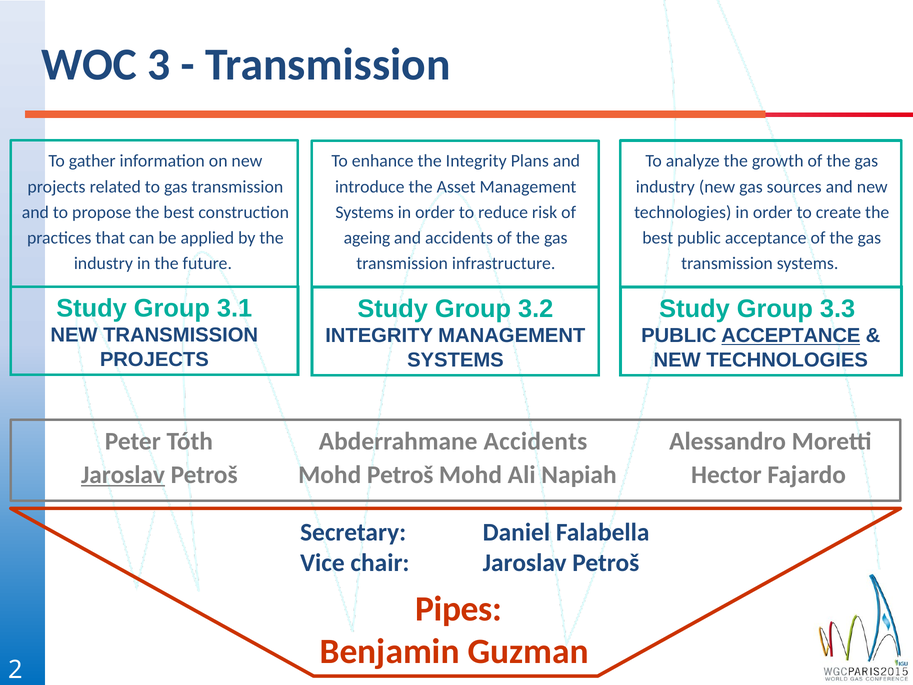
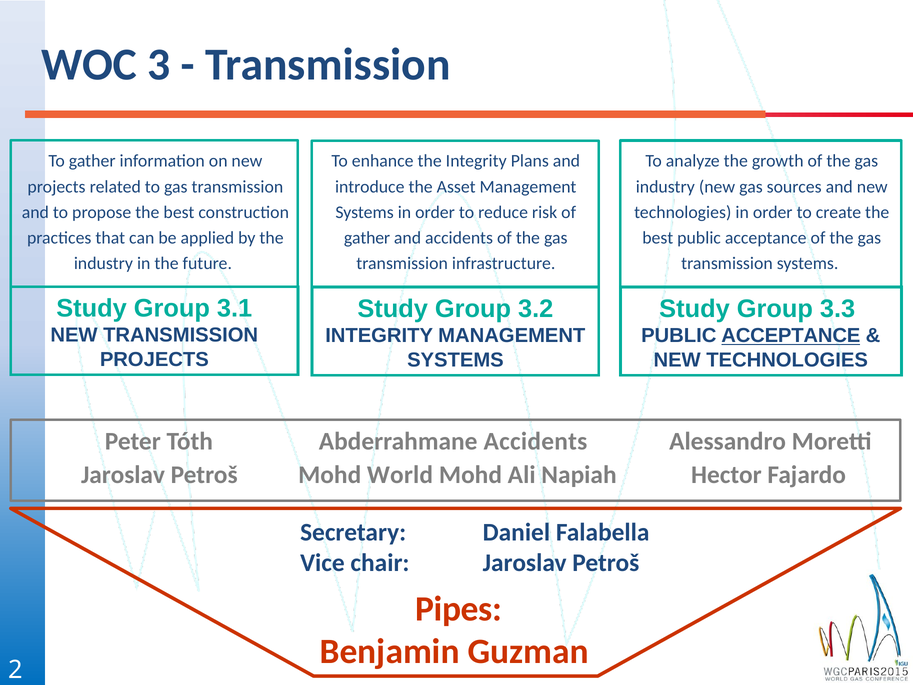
ageing: ageing -> gather (367, 238)
Jaroslav underline: present -> none (123, 475)
Mohd Petroš: Petroš -> World (400, 475)
